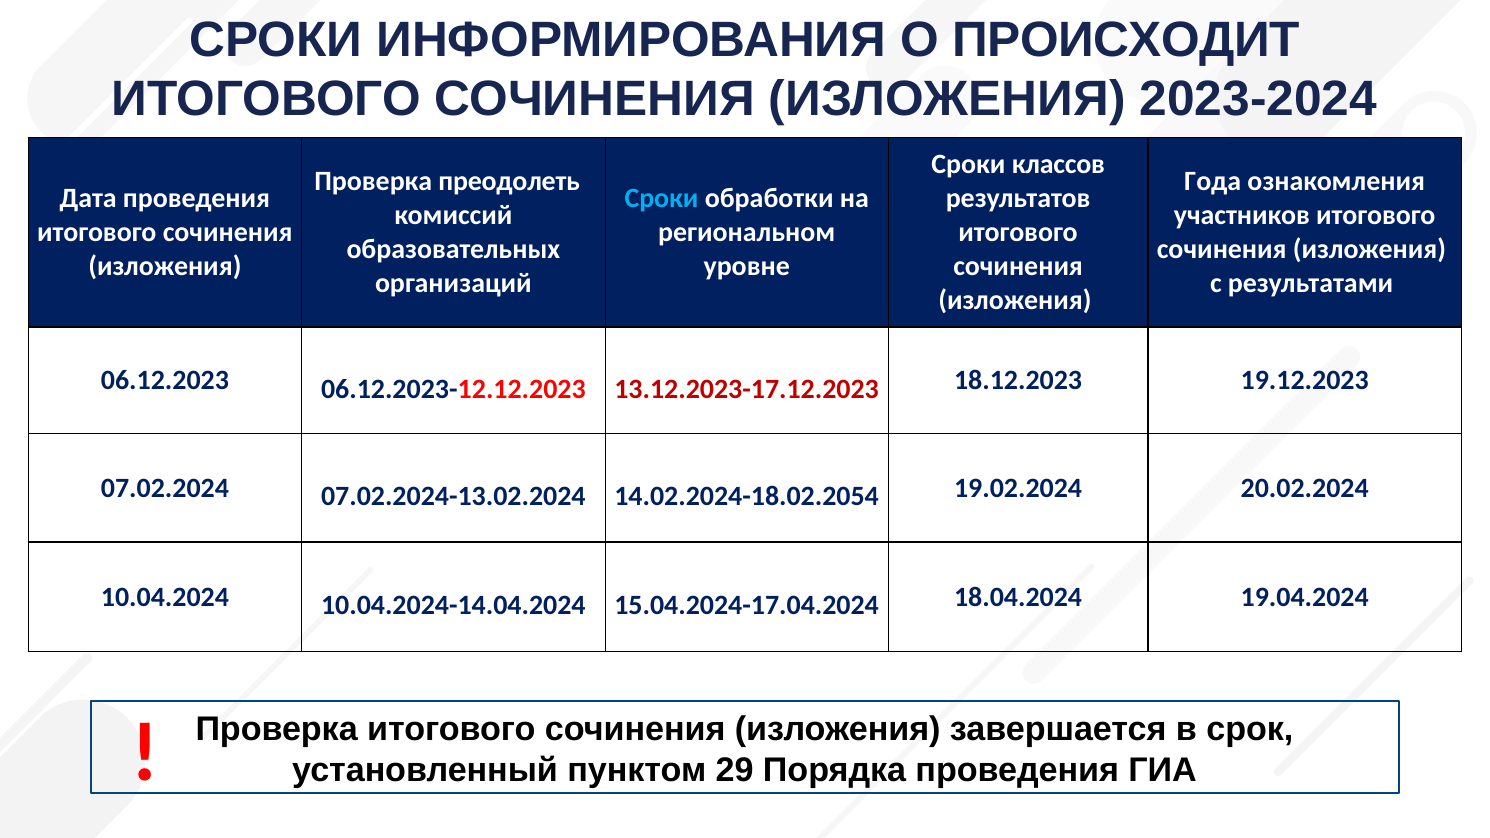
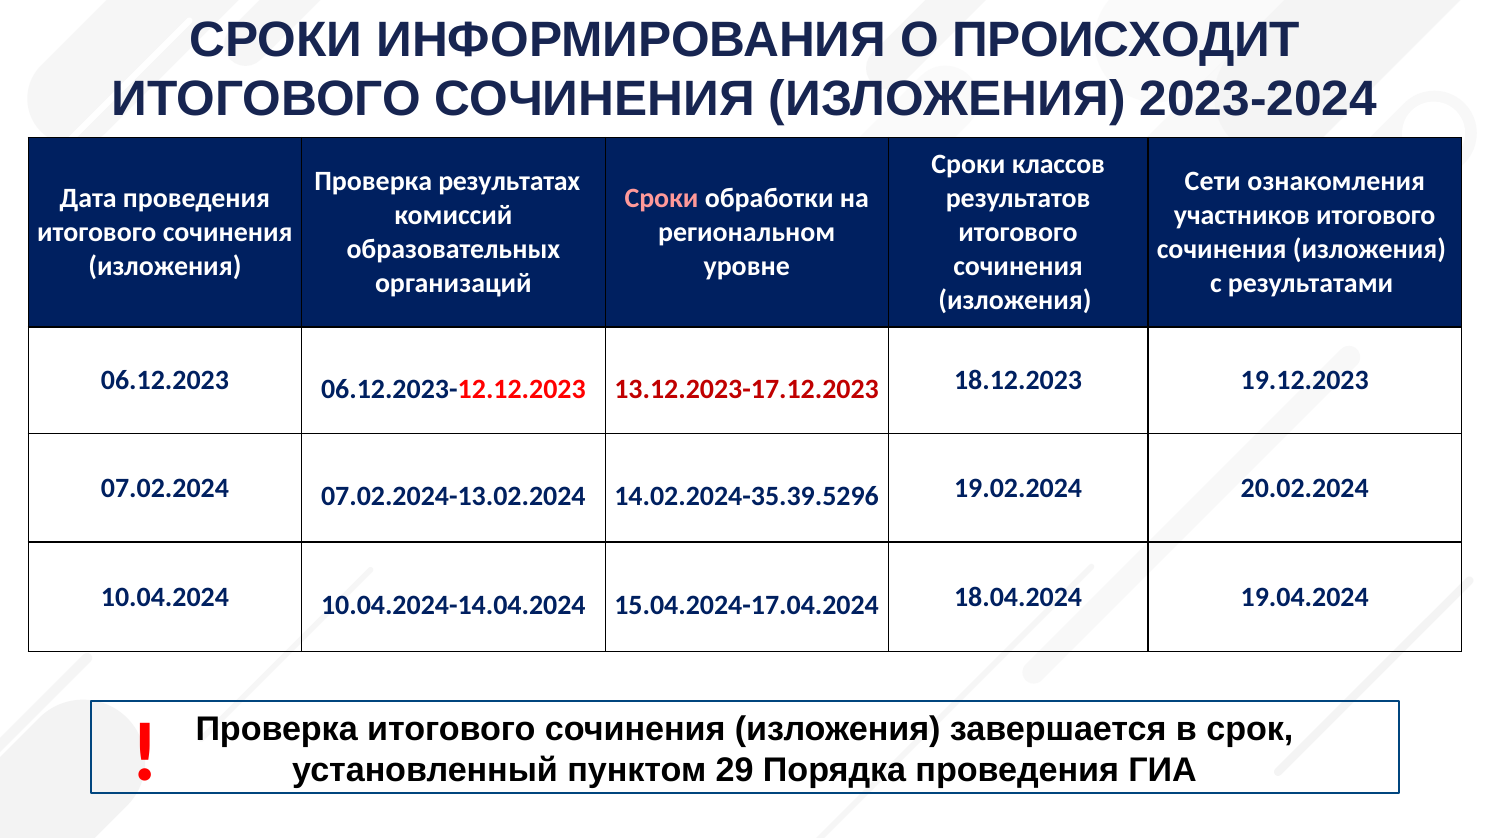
преодолеть: преодолеть -> результатах (509, 181)
Года: Года -> Сети (1213, 181)
Сроки colour: light blue -> pink (662, 198)
14.02.2024-18.02.2054: 14.02.2024-18.02.2054 -> 14.02.2024-35.39.5296 (747, 497)
